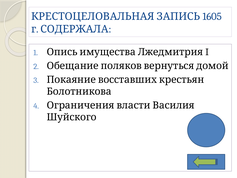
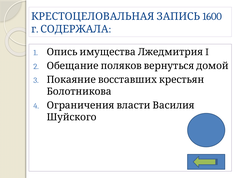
1605: 1605 -> 1600 (212, 16)
